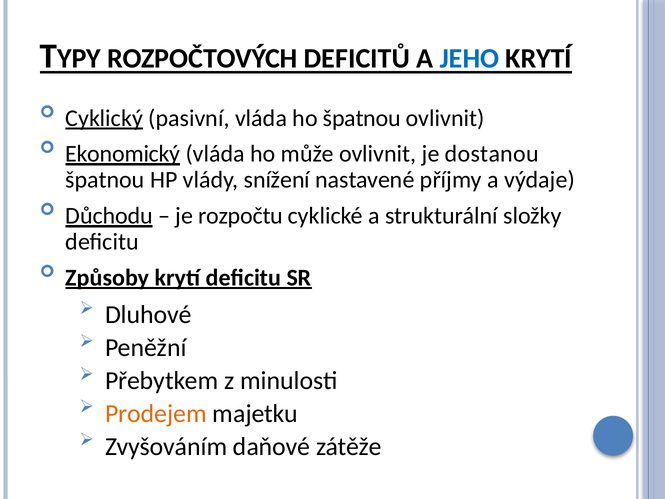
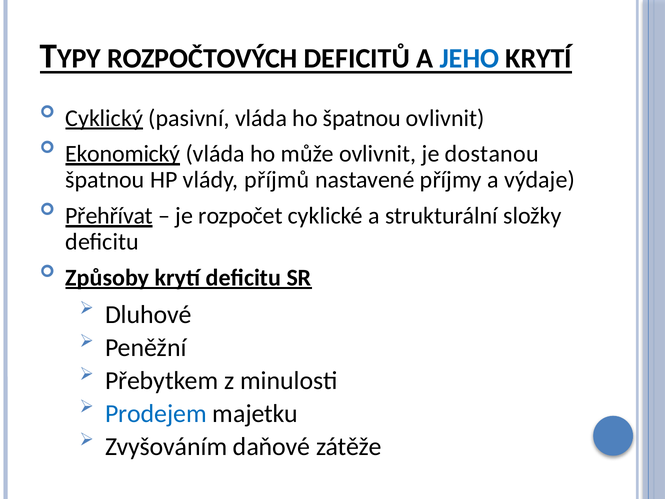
snížení: snížení -> příjmů (277, 180)
Důchodu: Důchodu -> Přehřívat (109, 216)
rozpočtu: rozpočtu -> rozpočet (241, 216)
Prodejem colour: orange -> blue (156, 413)
